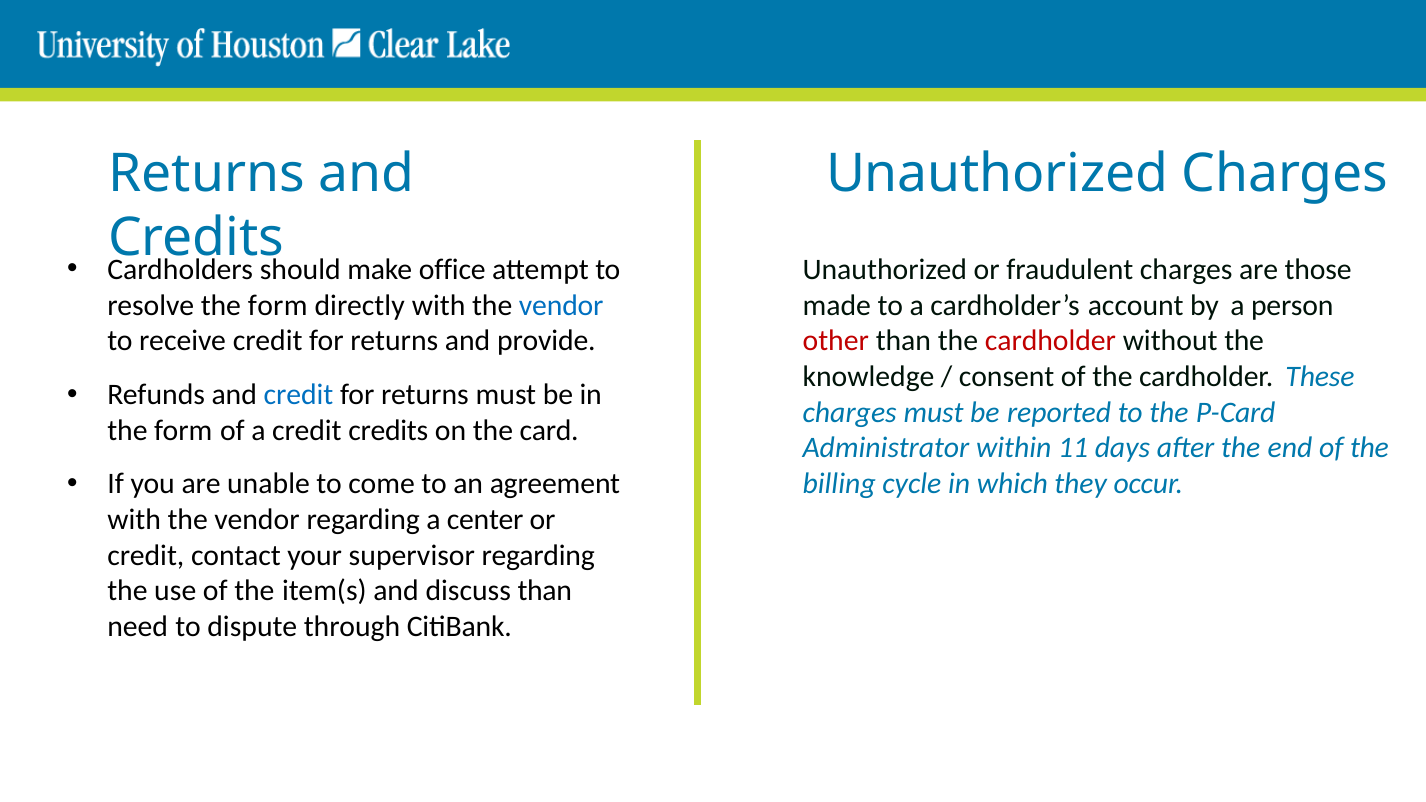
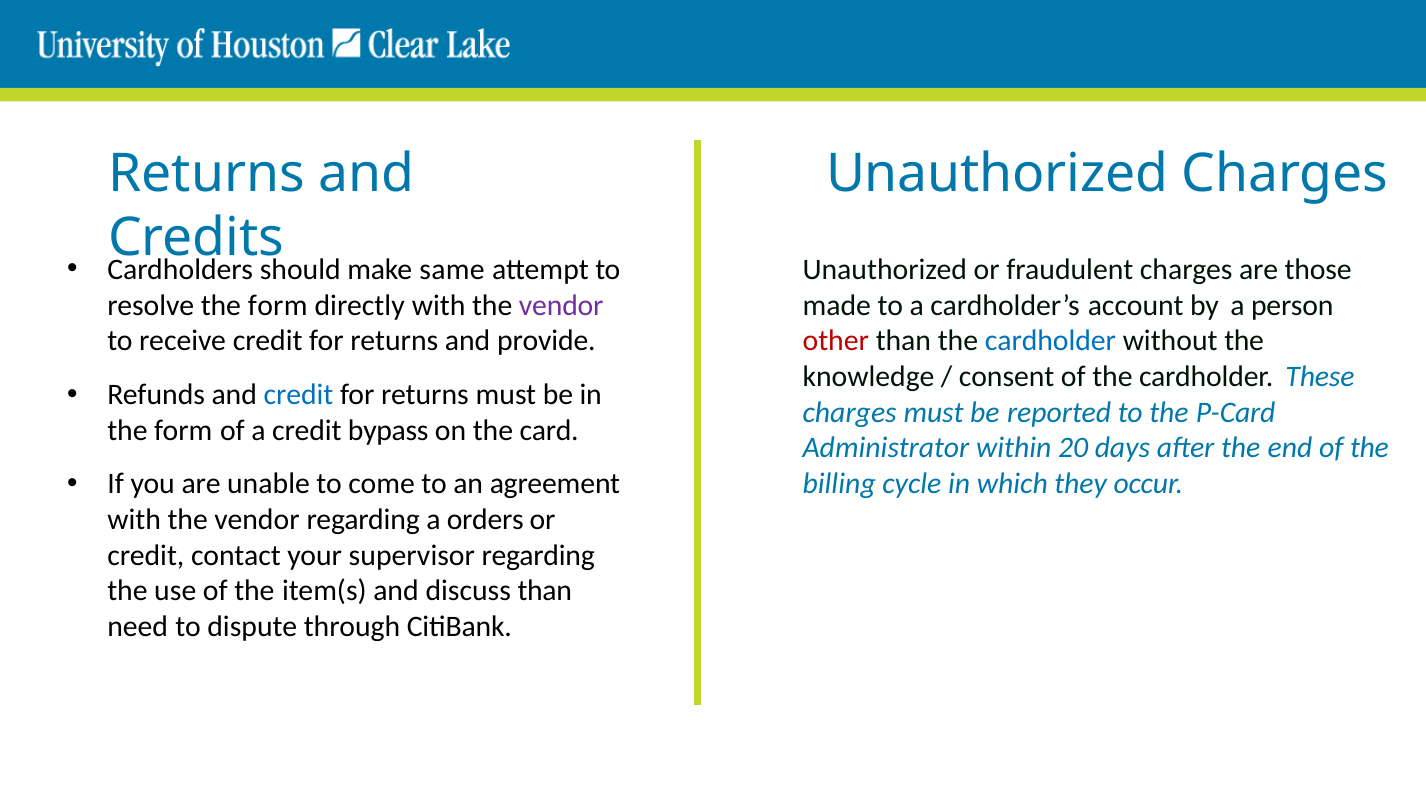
office: office -> same (452, 270)
vendor colour: blue -> purple (561, 306)
cardholder colour: red -> blue (1050, 341)
credit credits: credits -> bypass (388, 431)
11: 11 -> 20 (1073, 448)
center: center -> orders (485, 520)
